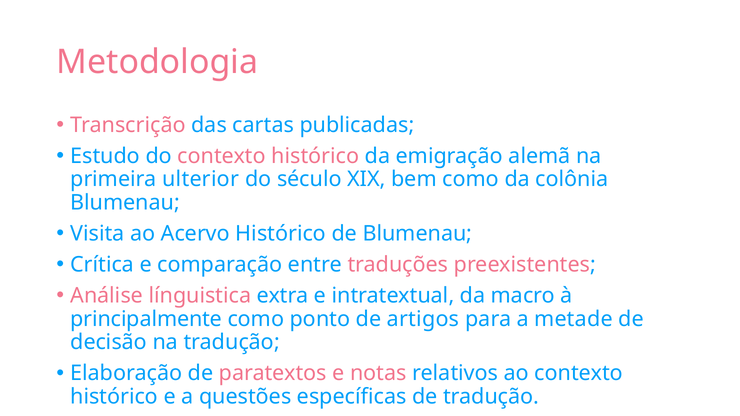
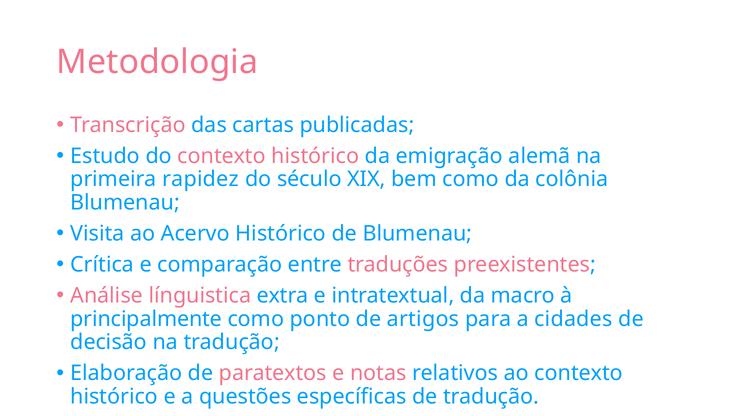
ulterior: ulterior -> rapidez (201, 179)
metade: metade -> cidades (573, 319)
